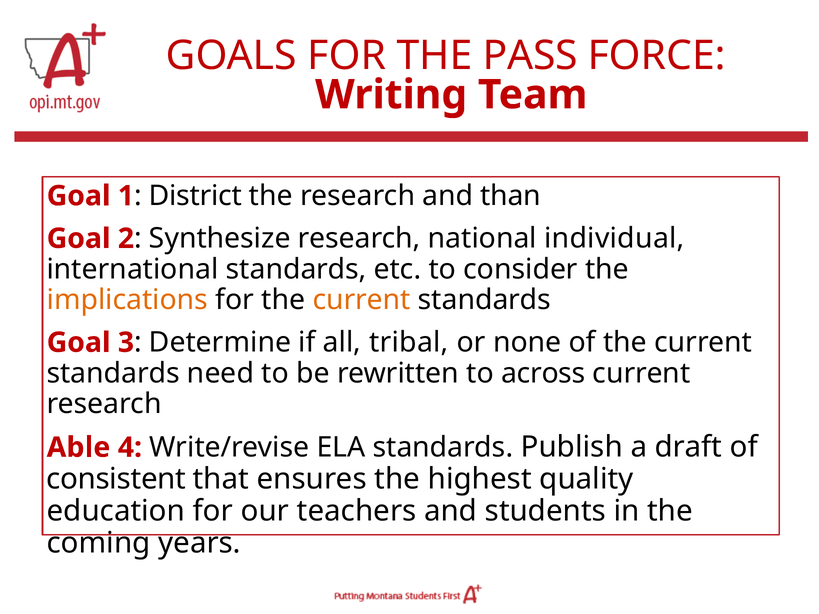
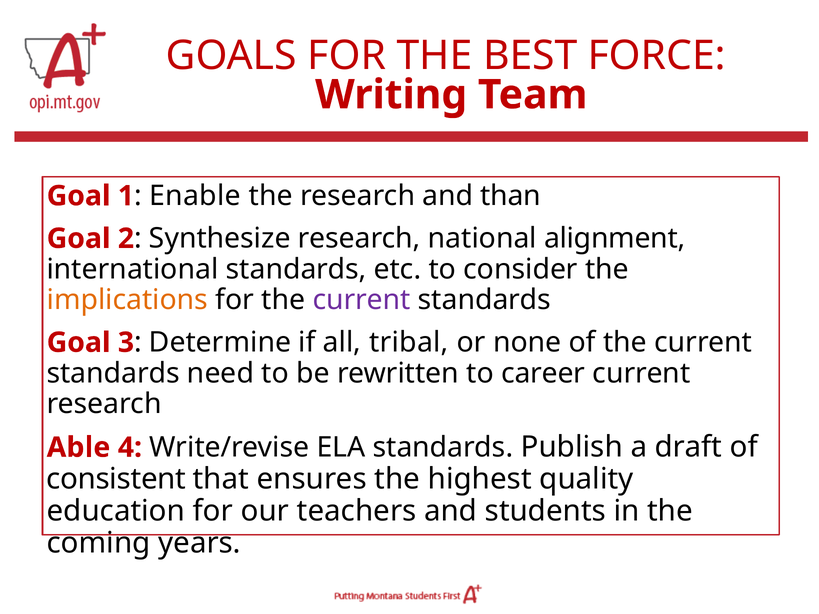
PASS: PASS -> BEST (530, 56)
District: District -> Enable (195, 196)
individual: individual -> alignment (615, 239)
current colour: orange -> purple (362, 300)
across: across -> career (543, 373)
